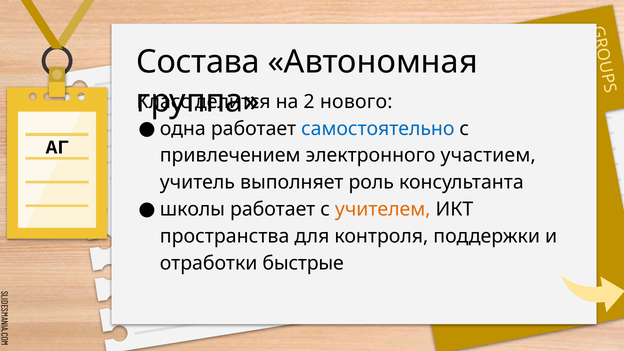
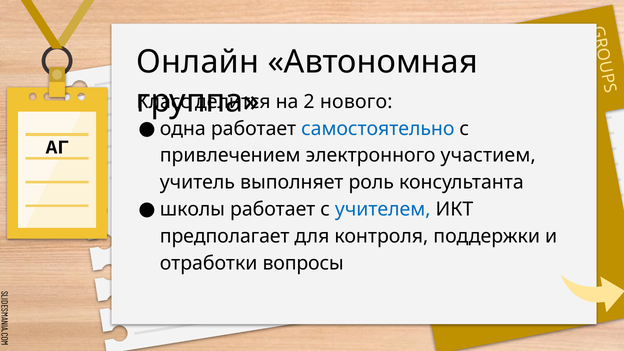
Состава: Состава -> Онлайн (198, 62)
учителем colour: orange -> blue (383, 209)
пространства: пространства -> предполагает (225, 236)
быстрые: быстрые -> вопросы (303, 263)
